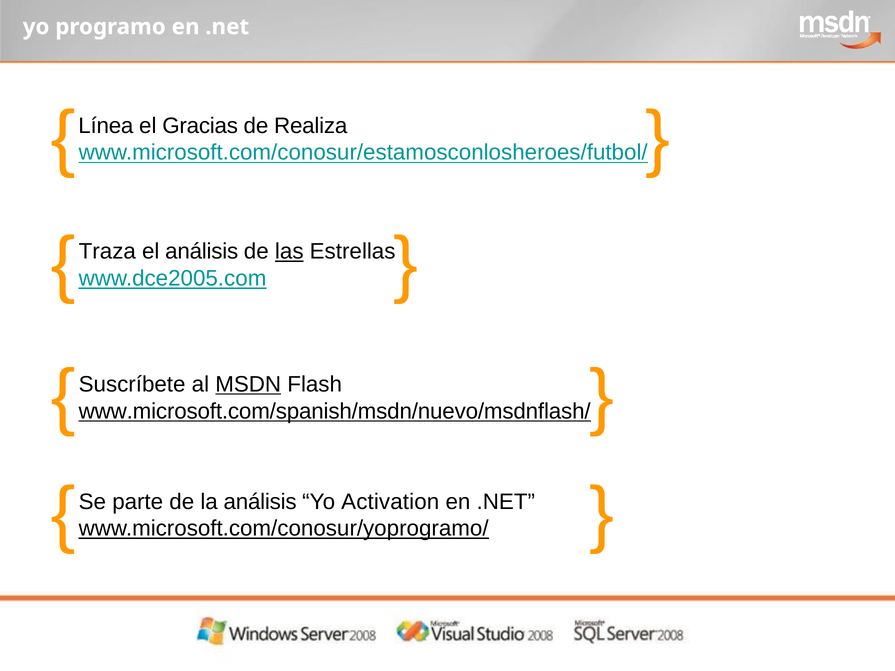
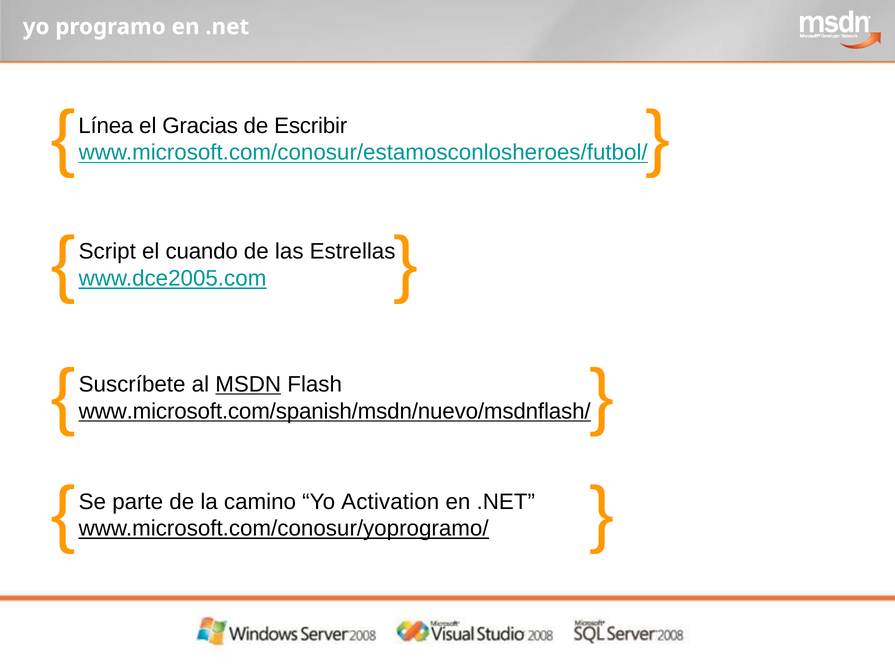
Realiza: Realiza -> Escribir (311, 126)
Traza: Traza -> Script (107, 252)
el análisis: análisis -> cuando (202, 252)
las underline: present -> none (289, 252)
la análisis: análisis -> camino (260, 502)
